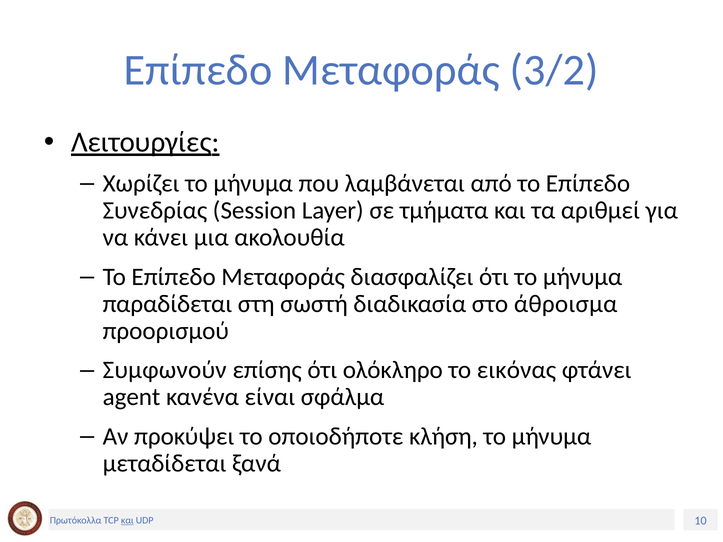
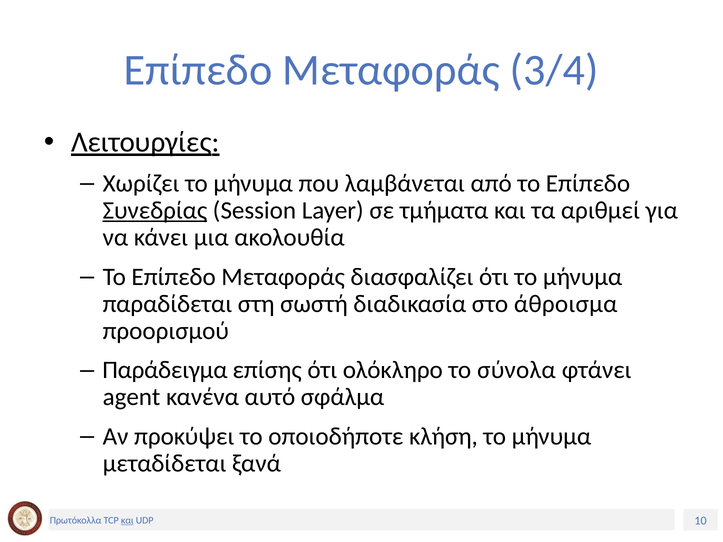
3/2: 3/2 -> 3/4 (554, 70)
Συνεδρίας underline: none -> present (155, 211)
Συμφωνούν: Συμφωνούν -> Παράδειγμα (165, 370)
εικόνας: εικόνας -> σύνολα (516, 370)
είναι: είναι -> αυτό (270, 397)
